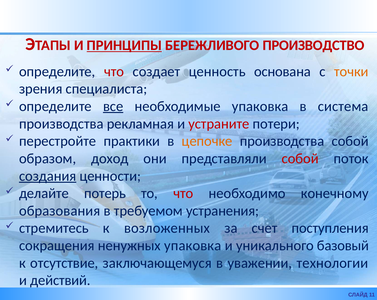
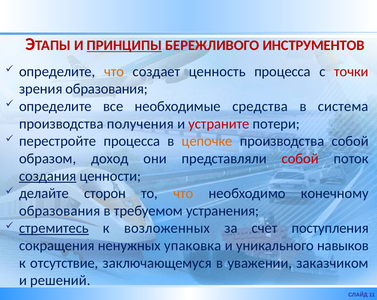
ПРОИЗВОДСТВО: ПРОИЗВОДСТВО -> ИНСТРУМЕНТОВ (314, 45)
что colour: red -> orange (114, 71)
ценность основана: основана -> процесса (282, 71)
точки colour: orange -> red (351, 71)
зрения специалиста: специалиста -> образования (107, 89)
все underline: present -> none (113, 106)
необходимые упаковка: упаковка -> средства (260, 106)
рекламная: рекламная -> получения (140, 124)
перестройте практики: практики -> процесса (132, 141)
потерь: потерь -> сторон (105, 193)
что colour: red -> orange (183, 193)
стремитесь underline: none -> present (54, 228)
базовый: базовый -> навыков (343, 246)
технологии: технологии -> заказчиком (332, 263)
действий: действий -> решений (60, 280)
